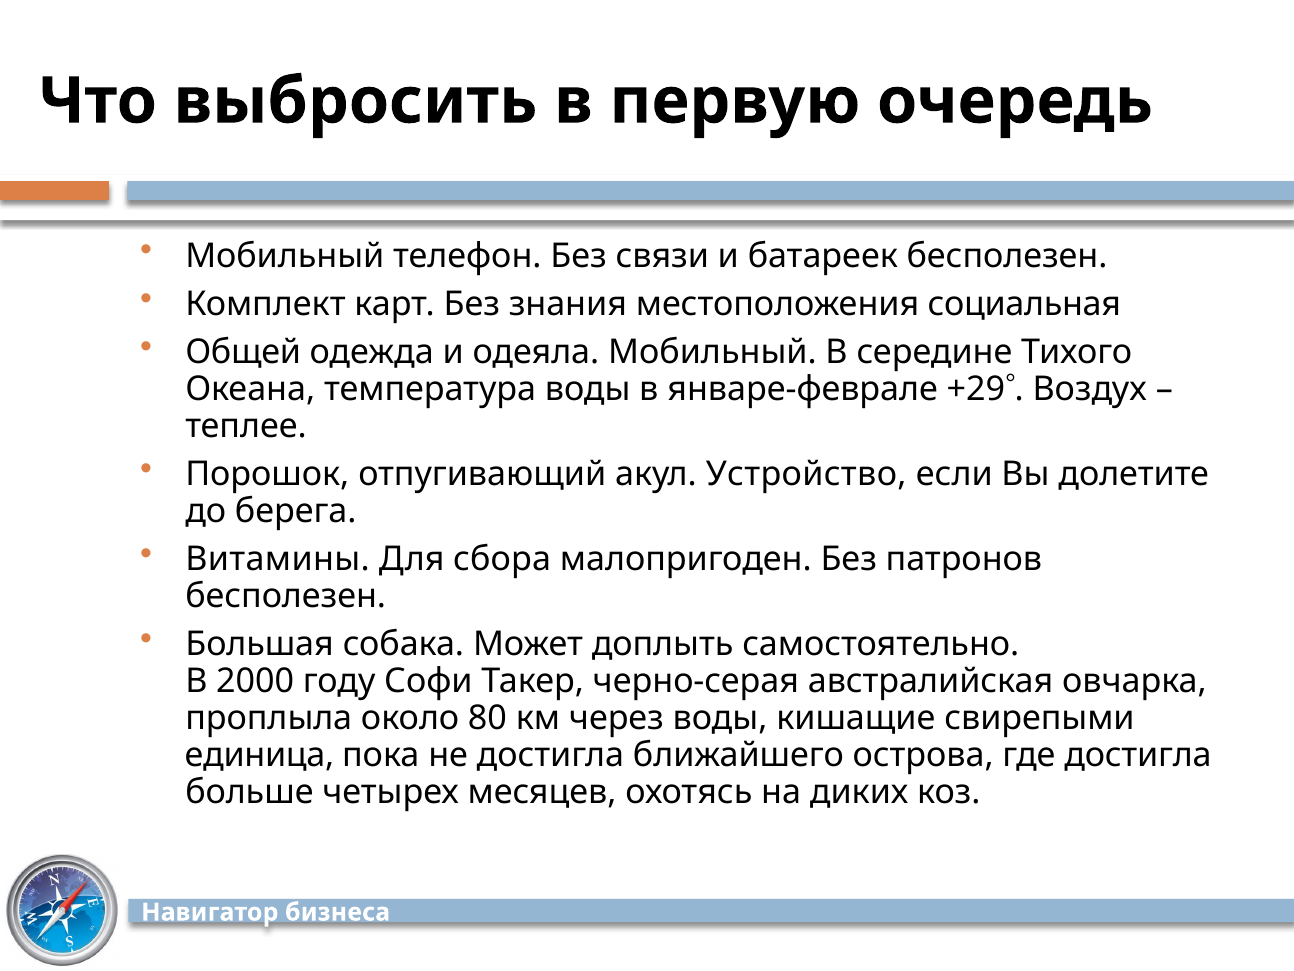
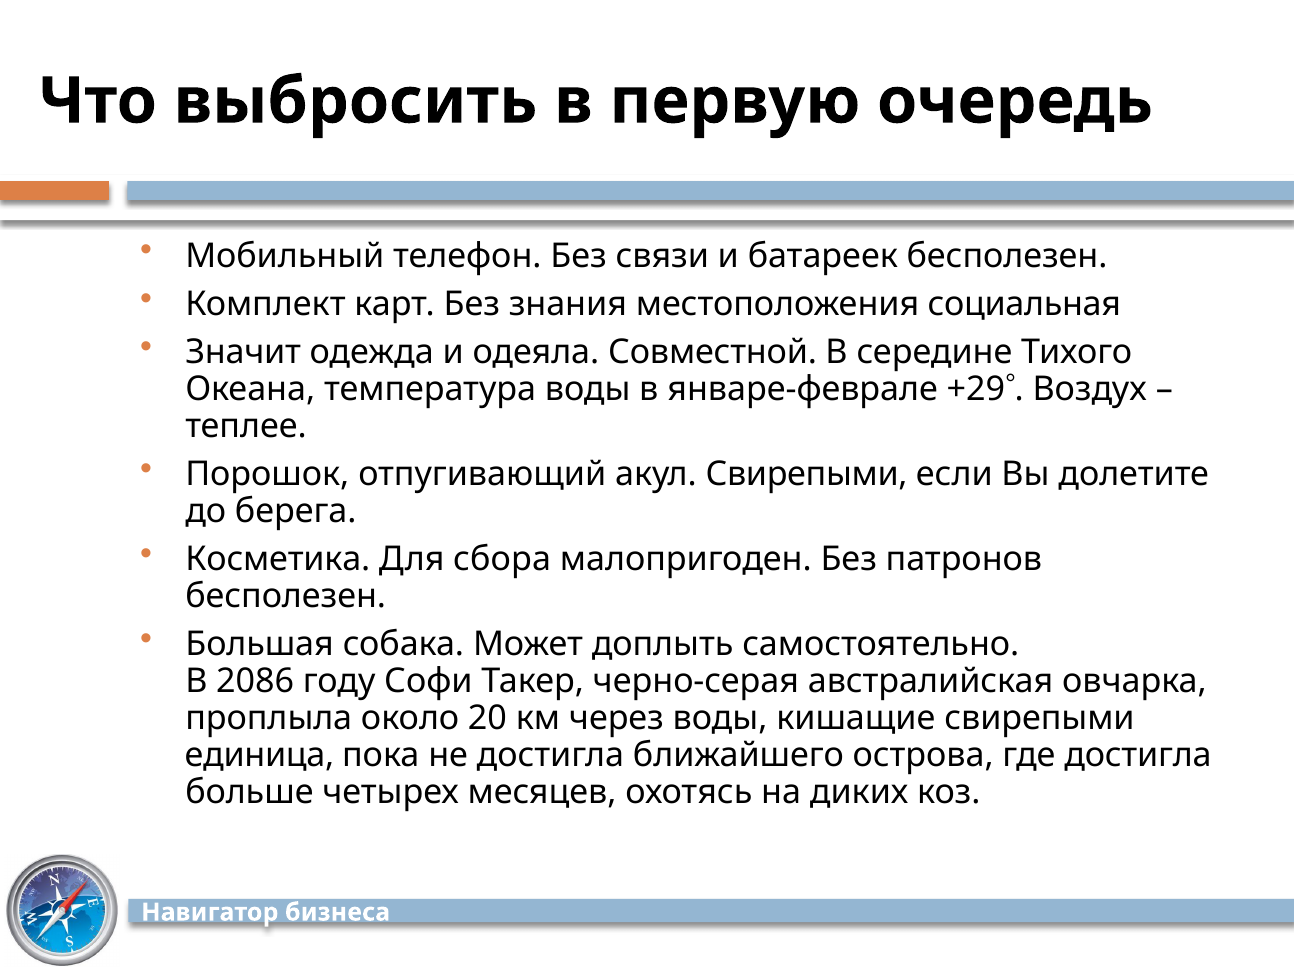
Общей: Общей -> Значит (243, 352)
одеяла Мобильный: Мобильный -> Совместной (713, 352)
акул Устройство: Устройство -> Свирепыми (807, 474)
Витамины: Витамины -> Косметика (278, 559)
2000: 2000 -> 2086 (255, 681)
80: 80 -> 20 (487, 718)
